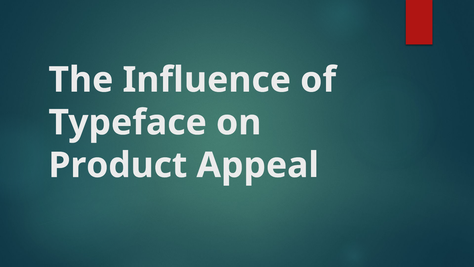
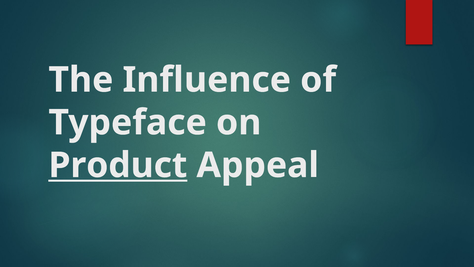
Product underline: none -> present (118, 165)
